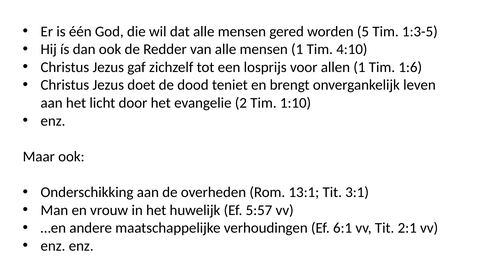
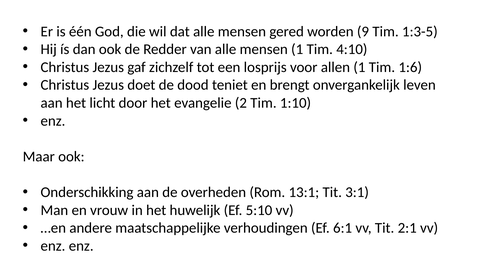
5: 5 -> 9 (363, 31)
5:57: 5:57 -> 5:10 (259, 210)
